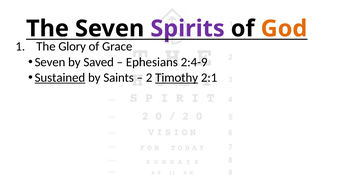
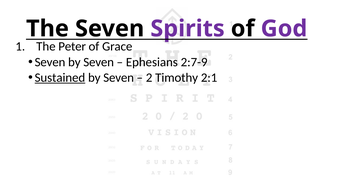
God colour: orange -> purple (284, 29)
Glory: Glory -> Peter (72, 47)
Saved: Saved -> Seven (99, 62)
2:4-9: 2:4-9 -> 2:7-9 (194, 62)
Saints: Saints -> Seven (119, 78)
Timothy underline: present -> none (177, 78)
